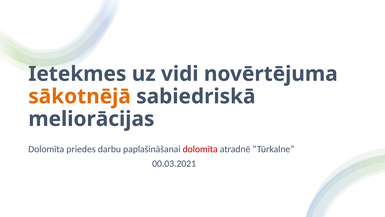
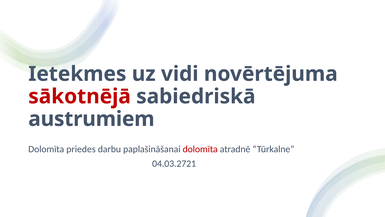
sākotnējā colour: orange -> red (80, 96)
meliorācijas: meliorācijas -> austrumiem (91, 119)
00.03.2021: 00.03.2021 -> 04.03.2721 (174, 163)
